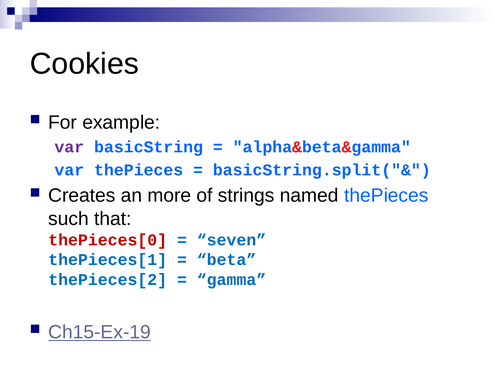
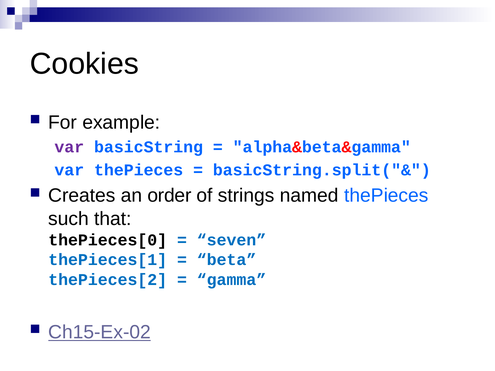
more: more -> order (169, 196)
thePieces[0 colour: red -> black (108, 240)
Ch15-Ex-19: Ch15-Ex-19 -> Ch15-Ex-02 (100, 332)
